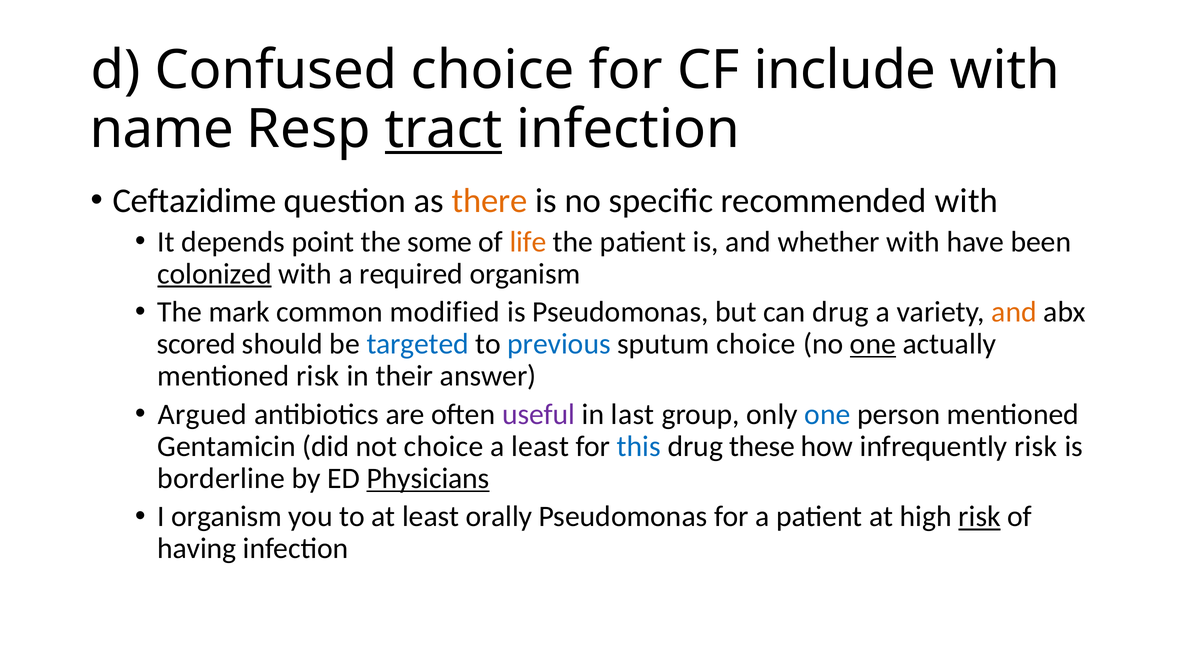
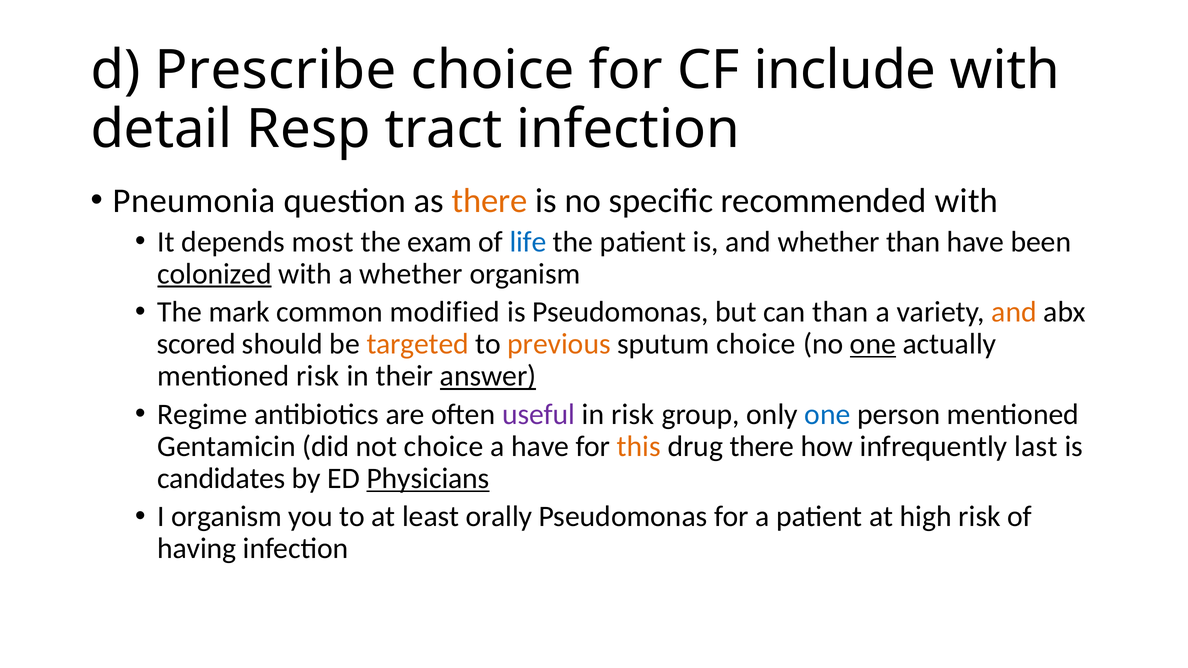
Confused: Confused -> Prescribe (276, 70)
name: name -> detail (162, 129)
tract underline: present -> none (444, 129)
Ceftazidime: Ceftazidime -> Pneumonia (194, 201)
point: point -> most (323, 242)
some: some -> exam (440, 242)
life colour: orange -> blue (528, 242)
whether with: with -> than (913, 242)
a required: required -> whether (411, 274)
can drug: drug -> than (840, 312)
targeted colour: blue -> orange (418, 344)
previous colour: blue -> orange (559, 344)
answer underline: none -> present (488, 376)
Argued: Argued -> Regime (202, 414)
in last: last -> risk (633, 414)
a least: least -> have (540, 447)
this colour: blue -> orange (639, 447)
drug these: these -> there (762, 447)
infrequently risk: risk -> last (1036, 447)
borderline: borderline -> candidates (221, 479)
risk underline: present -> none (980, 517)
